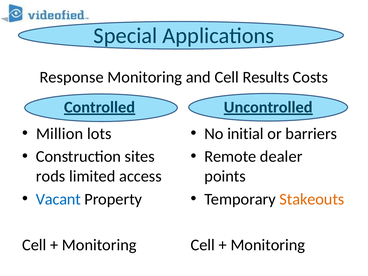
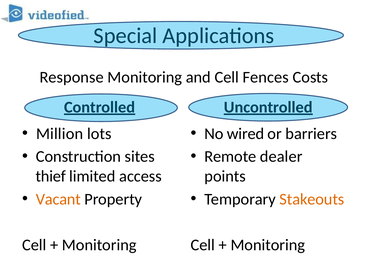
Results: Results -> Fences (266, 77)
initial: initial -> wired (246, 134)
rods: rods -> thief (51, 176)
Vacant colour: blue -> orange (58, 199)
